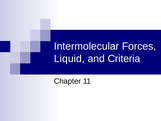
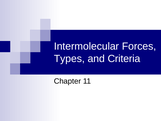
Liquid: Liquid -> Types (69, 59)
